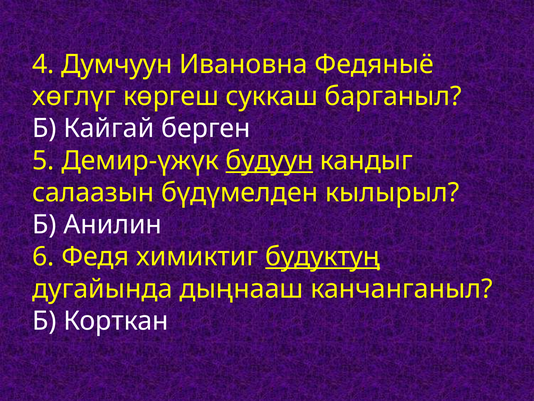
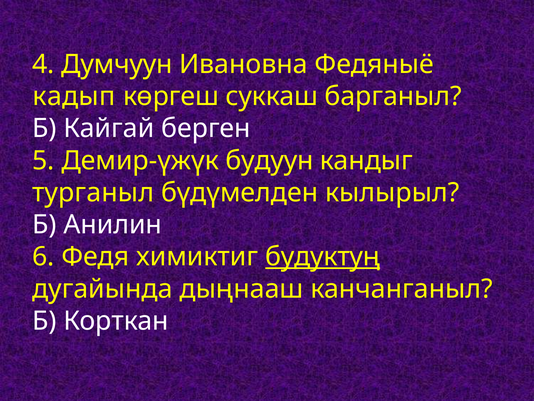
хөглүг: хөглүг -> кадып (74, 96)
будуун underline: present -> none (270, 160)
салаазын: салаазын -> турганыл (93, 192)
